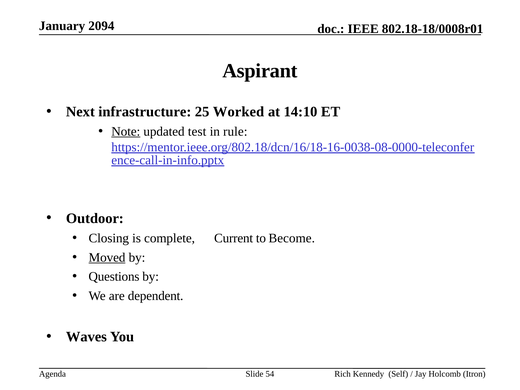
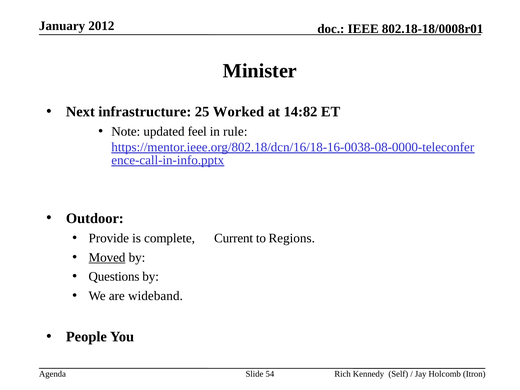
2094: 2094 -> 2012 (101, 26)
Aspirant: Aspirant -> Minister (260, 71)
14:10: 14:10 -> 14:82 (301, 112)
Note underline: present -> none (126, 132)
test: test -> feel (197, 132)
Closing: Closing -> Provide (109, 238)
Become: Become -> Regions (292, 238)
dependent: dependent -> wideband (155, 296)
Waves: Waves -> People (86, 337)
